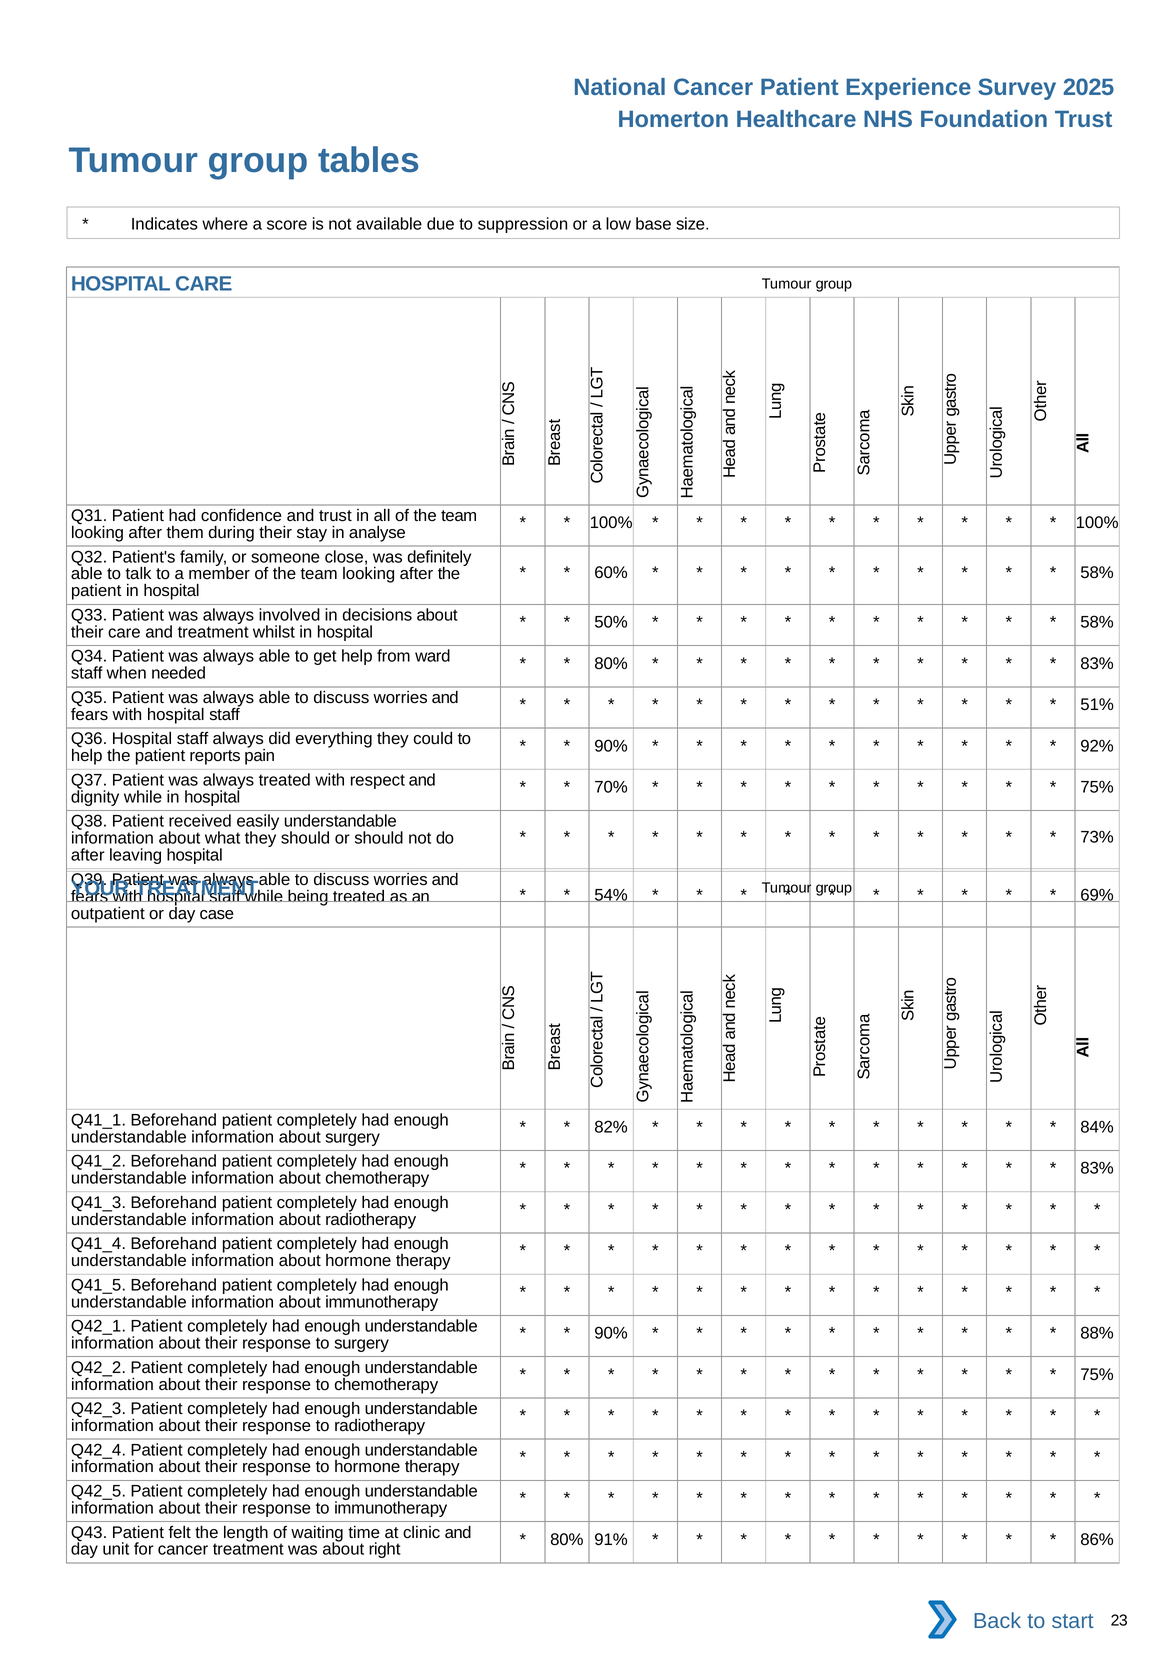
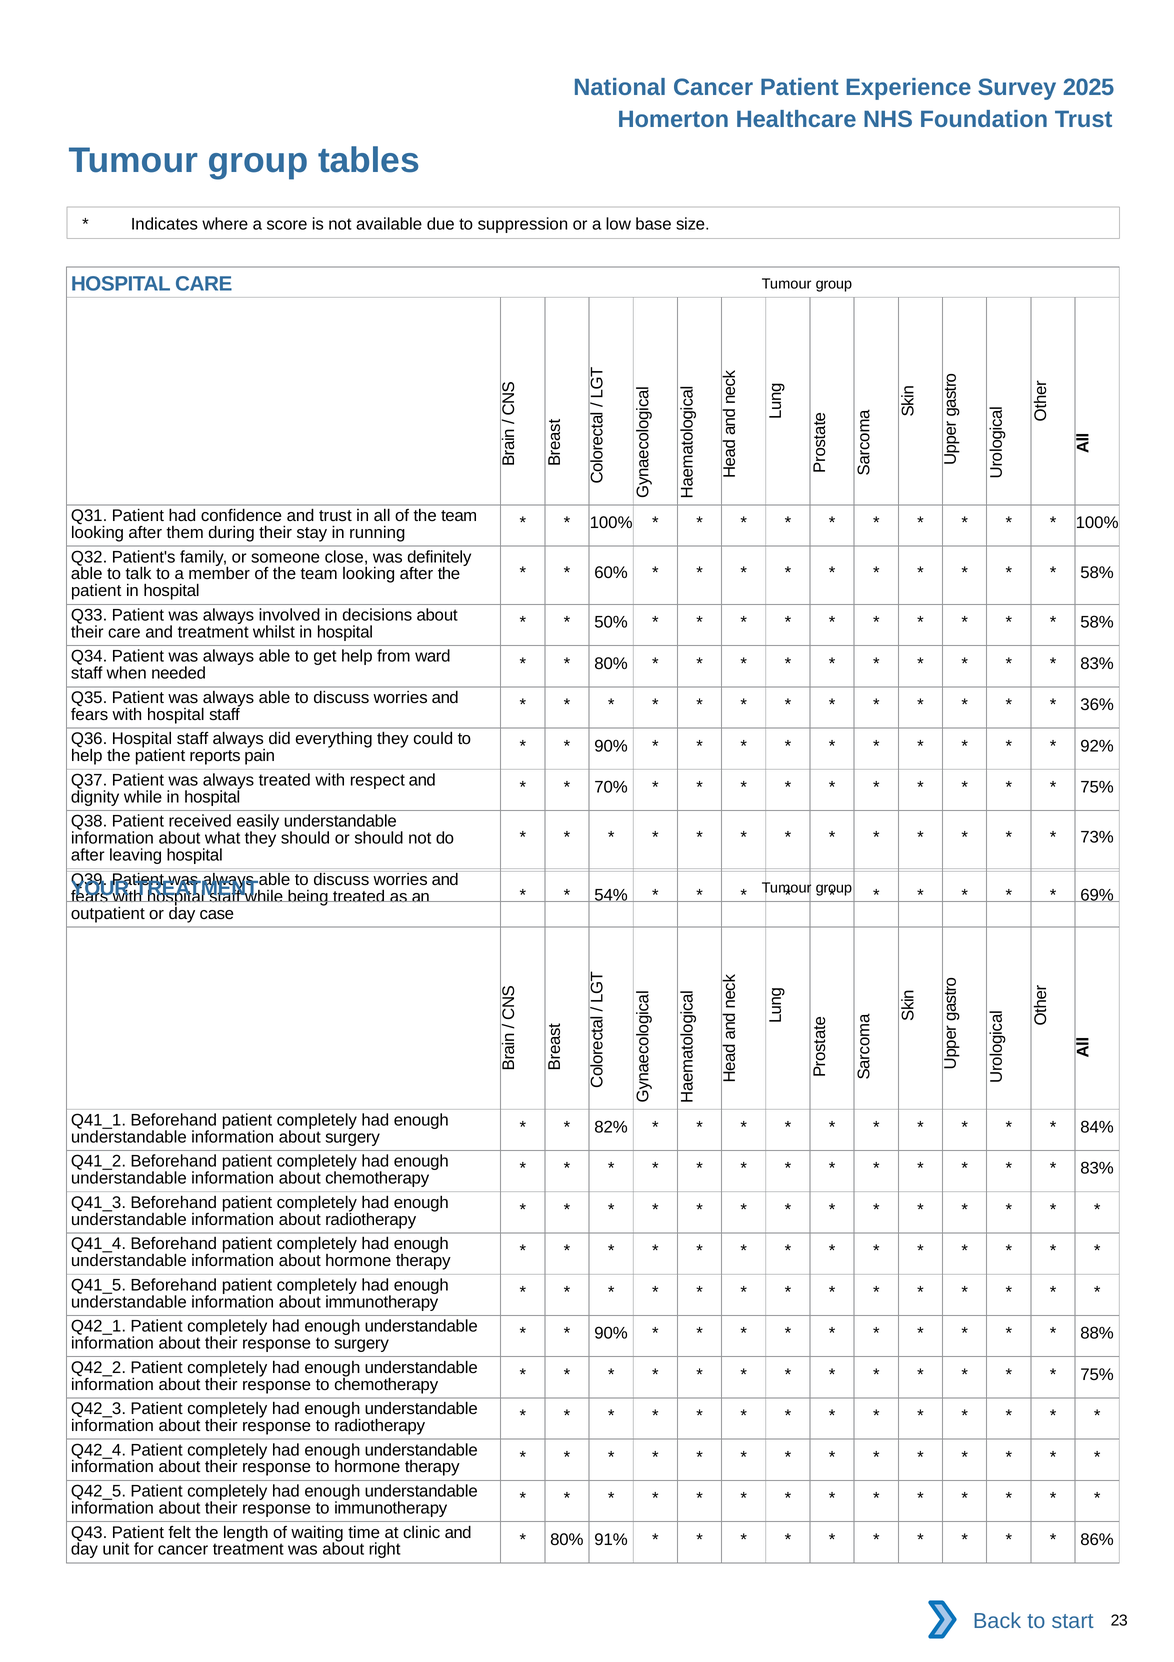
analyse: analyse -> running (377, 533)
51%: 51% -> 36% (1097, 705)
